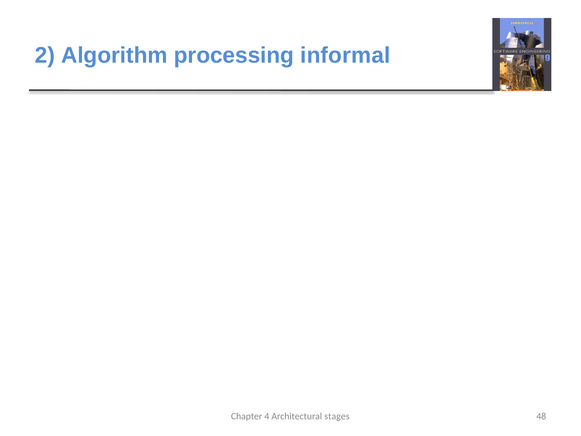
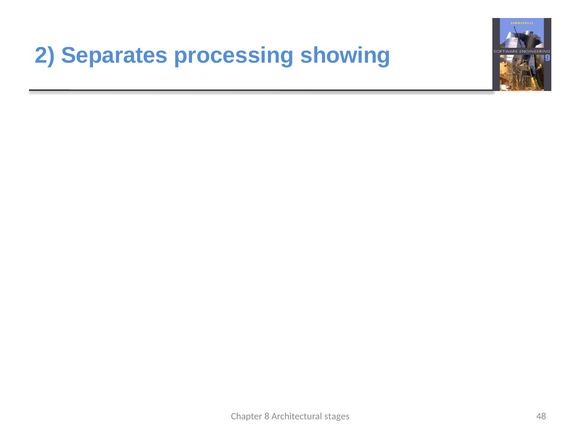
2 Algorithm: Algorithm -> Separates (114, 55)
informal: informal -> showing (346, 55)
4: 4 -> 8 (267, 416)
